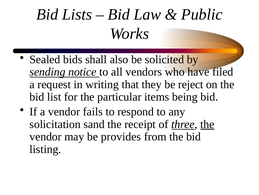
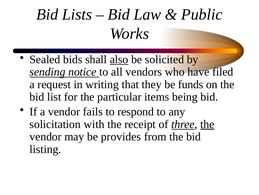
also underline: none -> present (119, 59)
reject: reject -> funds (191, 84)
sand: sand -> with (94, 124)
